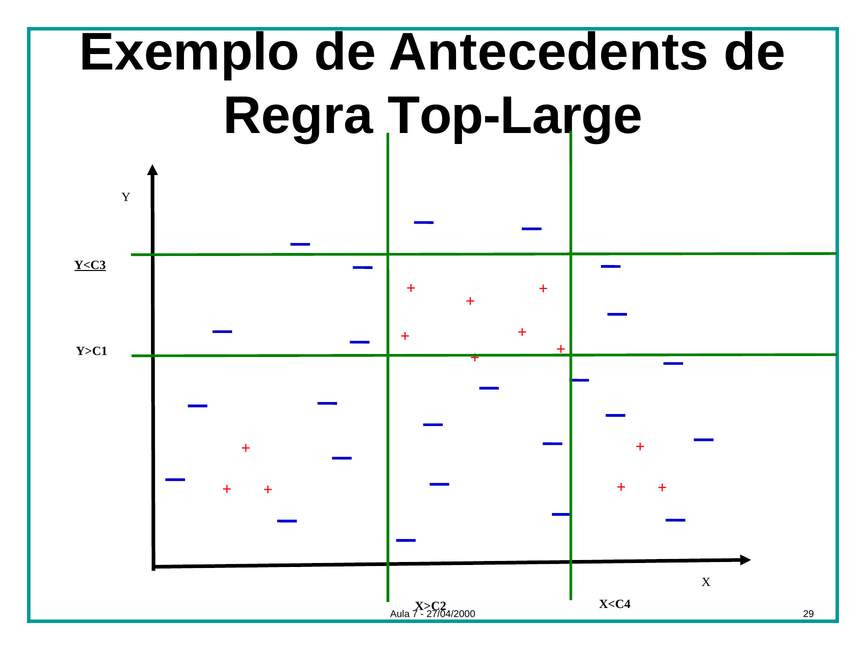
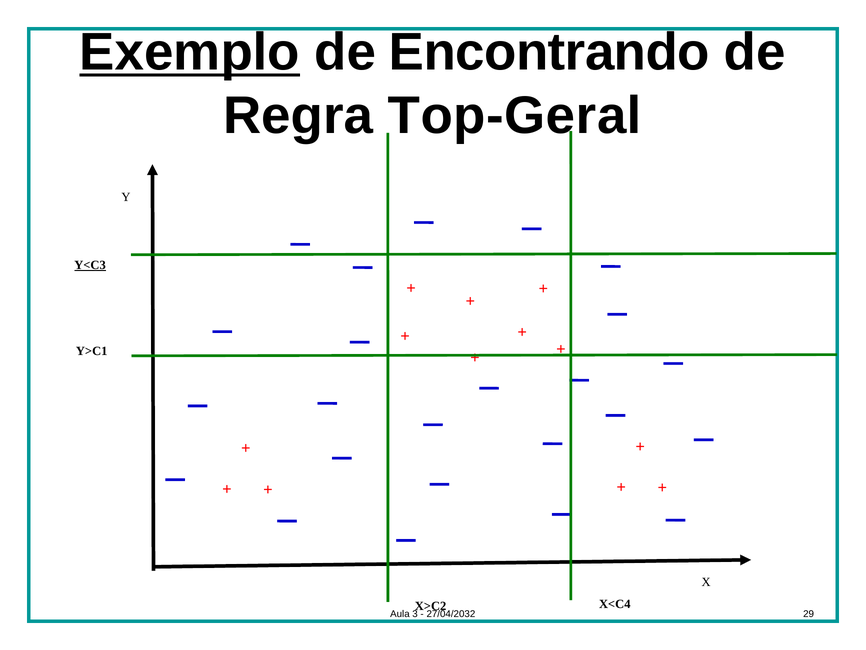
Exemplo underline: none -> present (190, 52)
Antecedents: Antecedents -> Encontrando (549, 52)
Top-Large: Top-Large -> Top-Geral (515, 116)
7: 7 -> 3 (415, 614)
27/04/2000: 27/04/2000 -> 27/04/2032 (451, 614)
